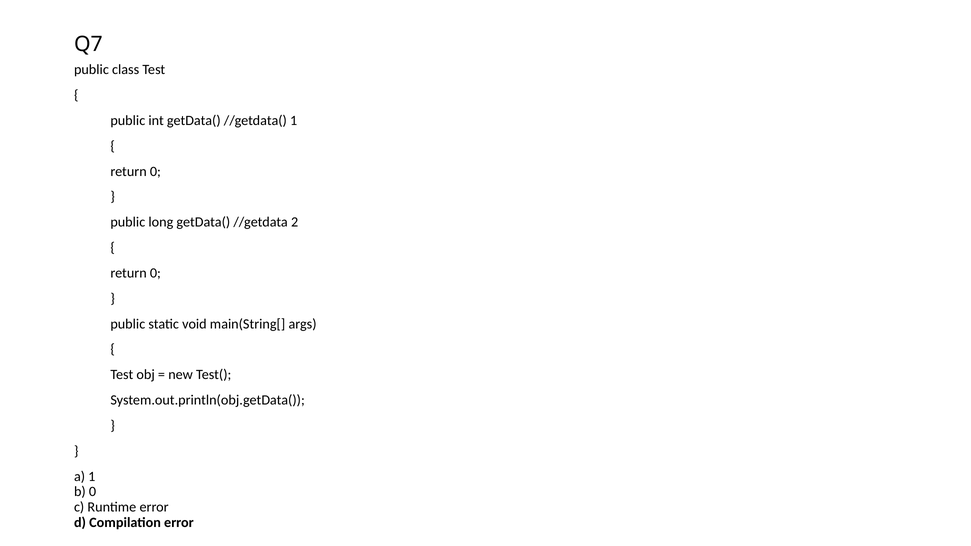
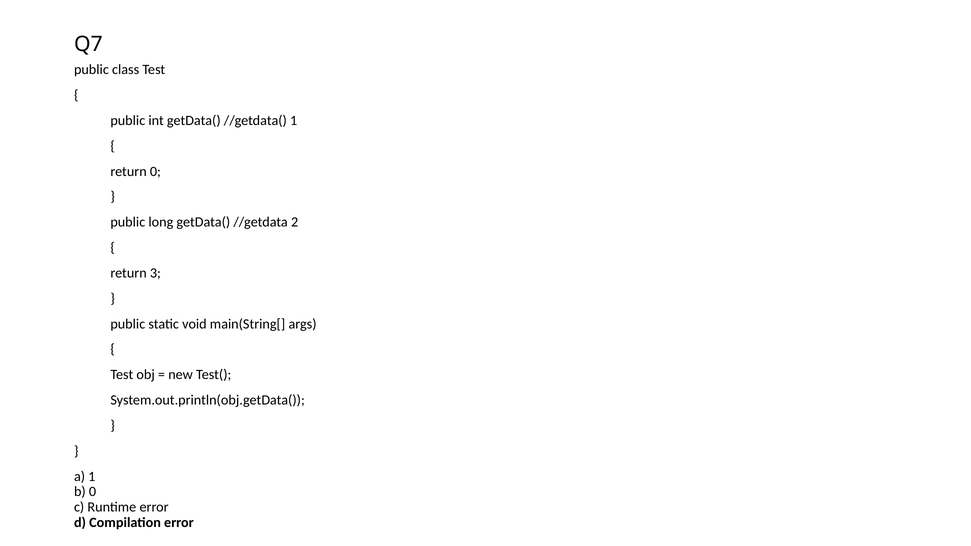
0: 0 -> 3 (155, 273)
